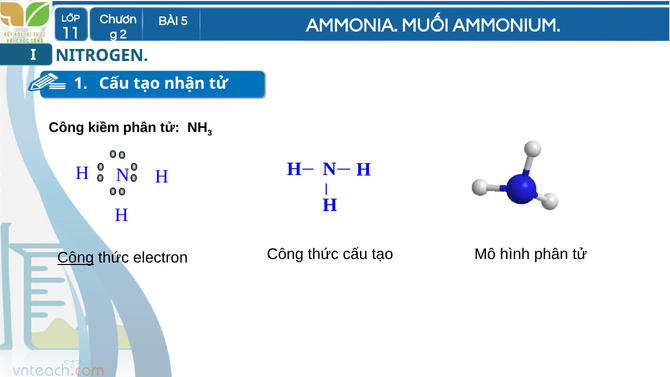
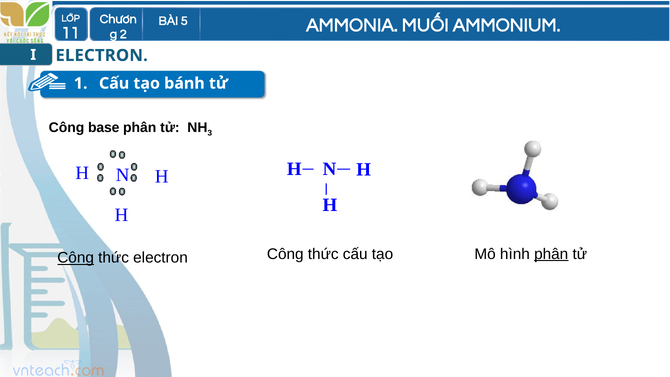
I NITROGEN: NITROGEN -> ELECTRON (102, 55)
nhận: nhận -> bánh (184, 83)
kiềm: kiềm -> base (104, 128)
phân underline: none -> present (551, 254)
